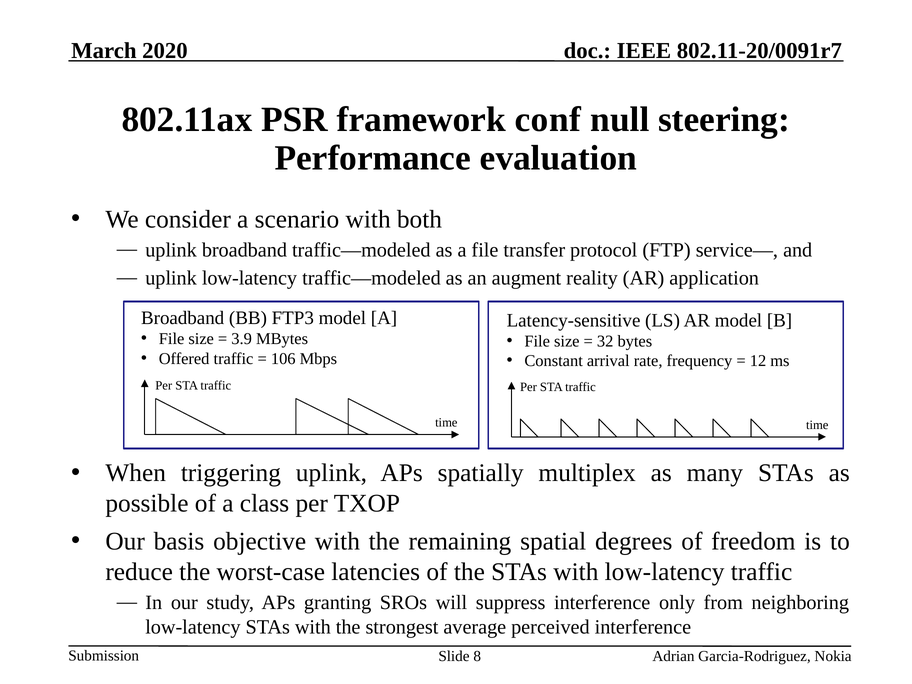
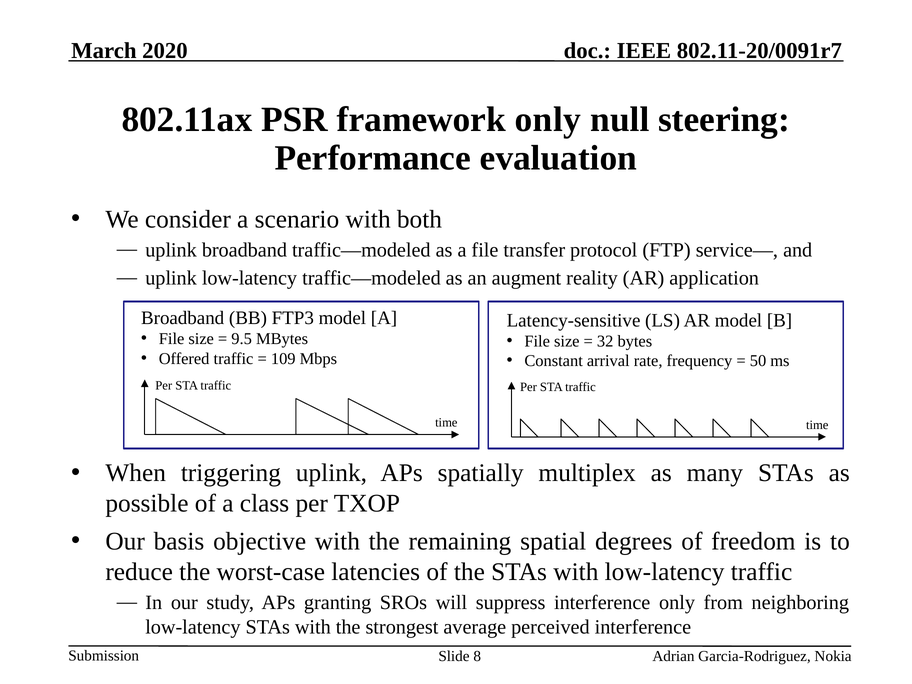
framework conf: conf -> only (548, 120)
3.9: 3.9 -> 9.5 (242, 339)
106: 106 -> 109 (283, 359)
12: 12 -> 50 (758, 361)
